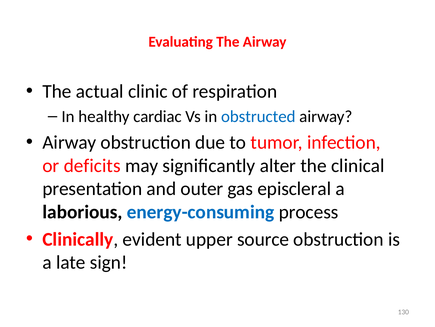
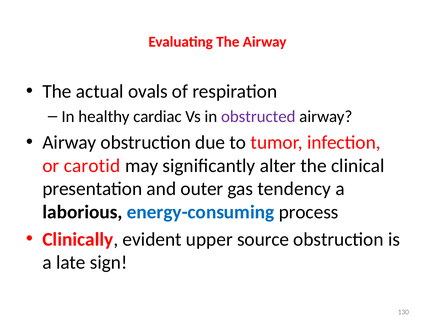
clinic: clinic -> ovals (148, 91)
obstructed colour: blue -> purple (258, 116)
deficits: deficits -> carotid (92, 165)
episcleral: episcleral -> tendency (294, 188)
